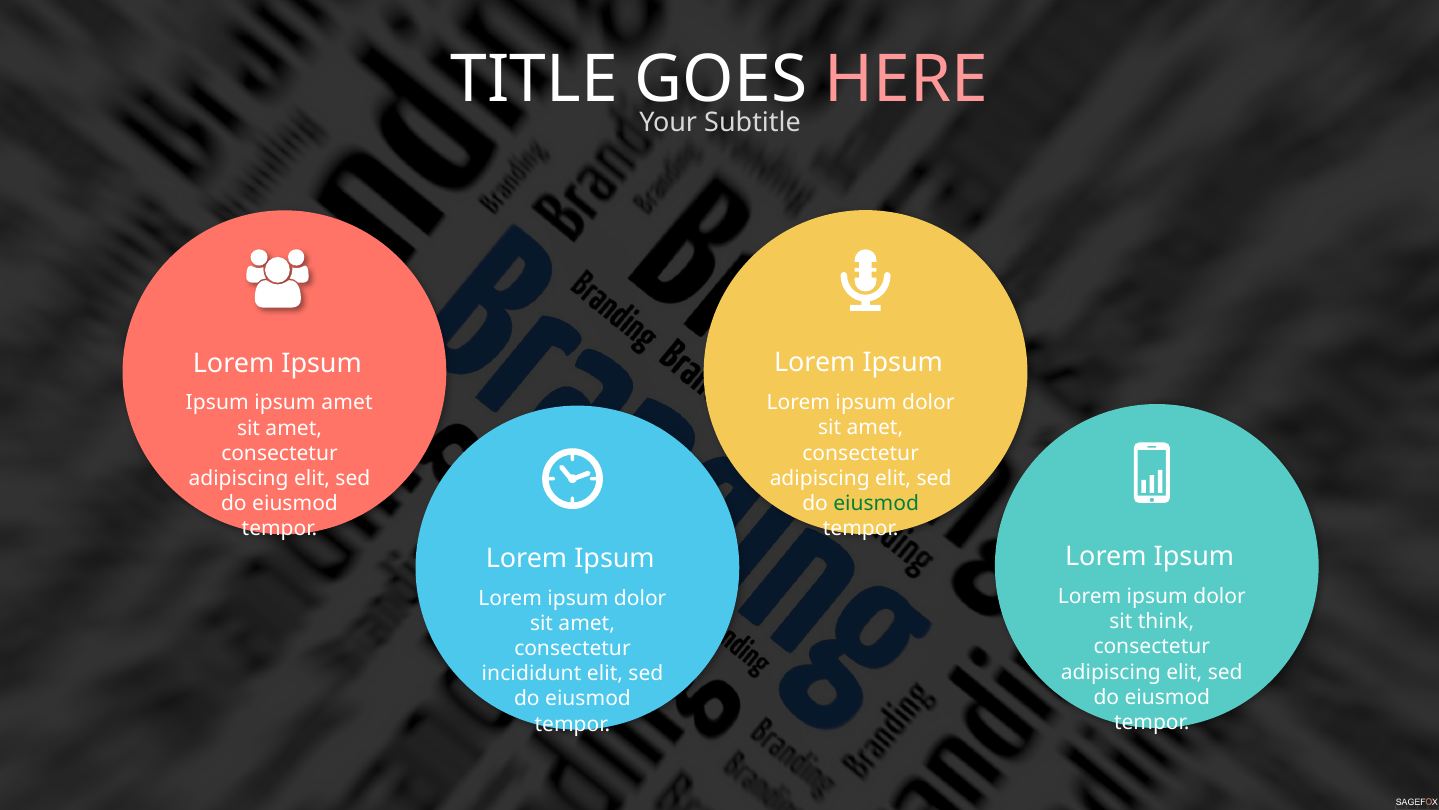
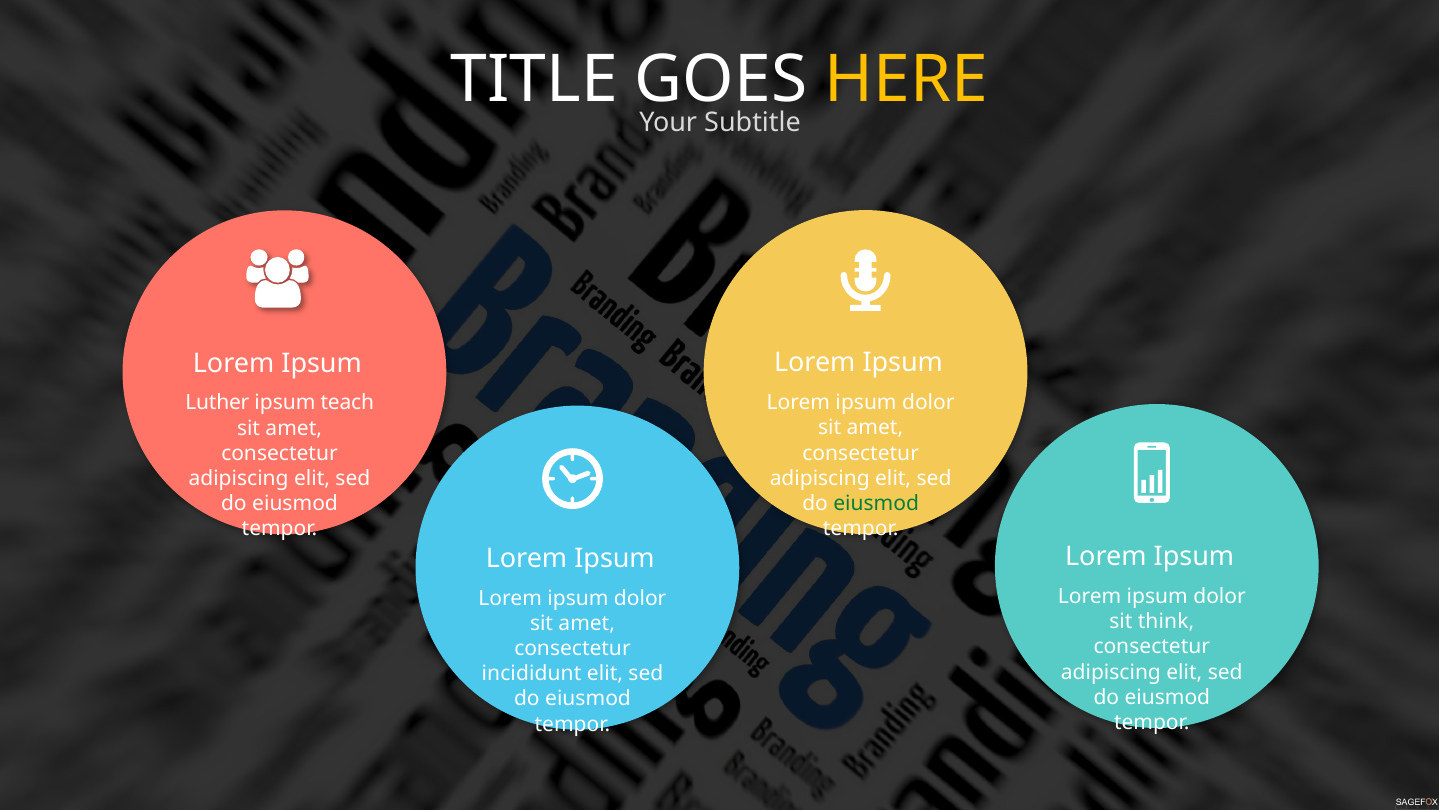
HERE colour: pink -> yellow (906, 80)
Ipsum: Ipsum -> Luther (217, 403)
ipsum amet: amet -> teach (347, 403)
